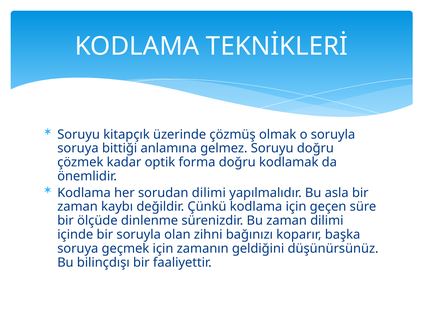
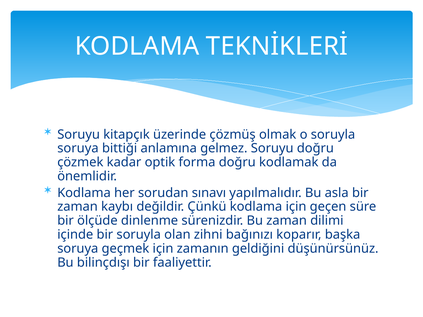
sorudan dilimi: dilimi -> sınavı (209, 193)
